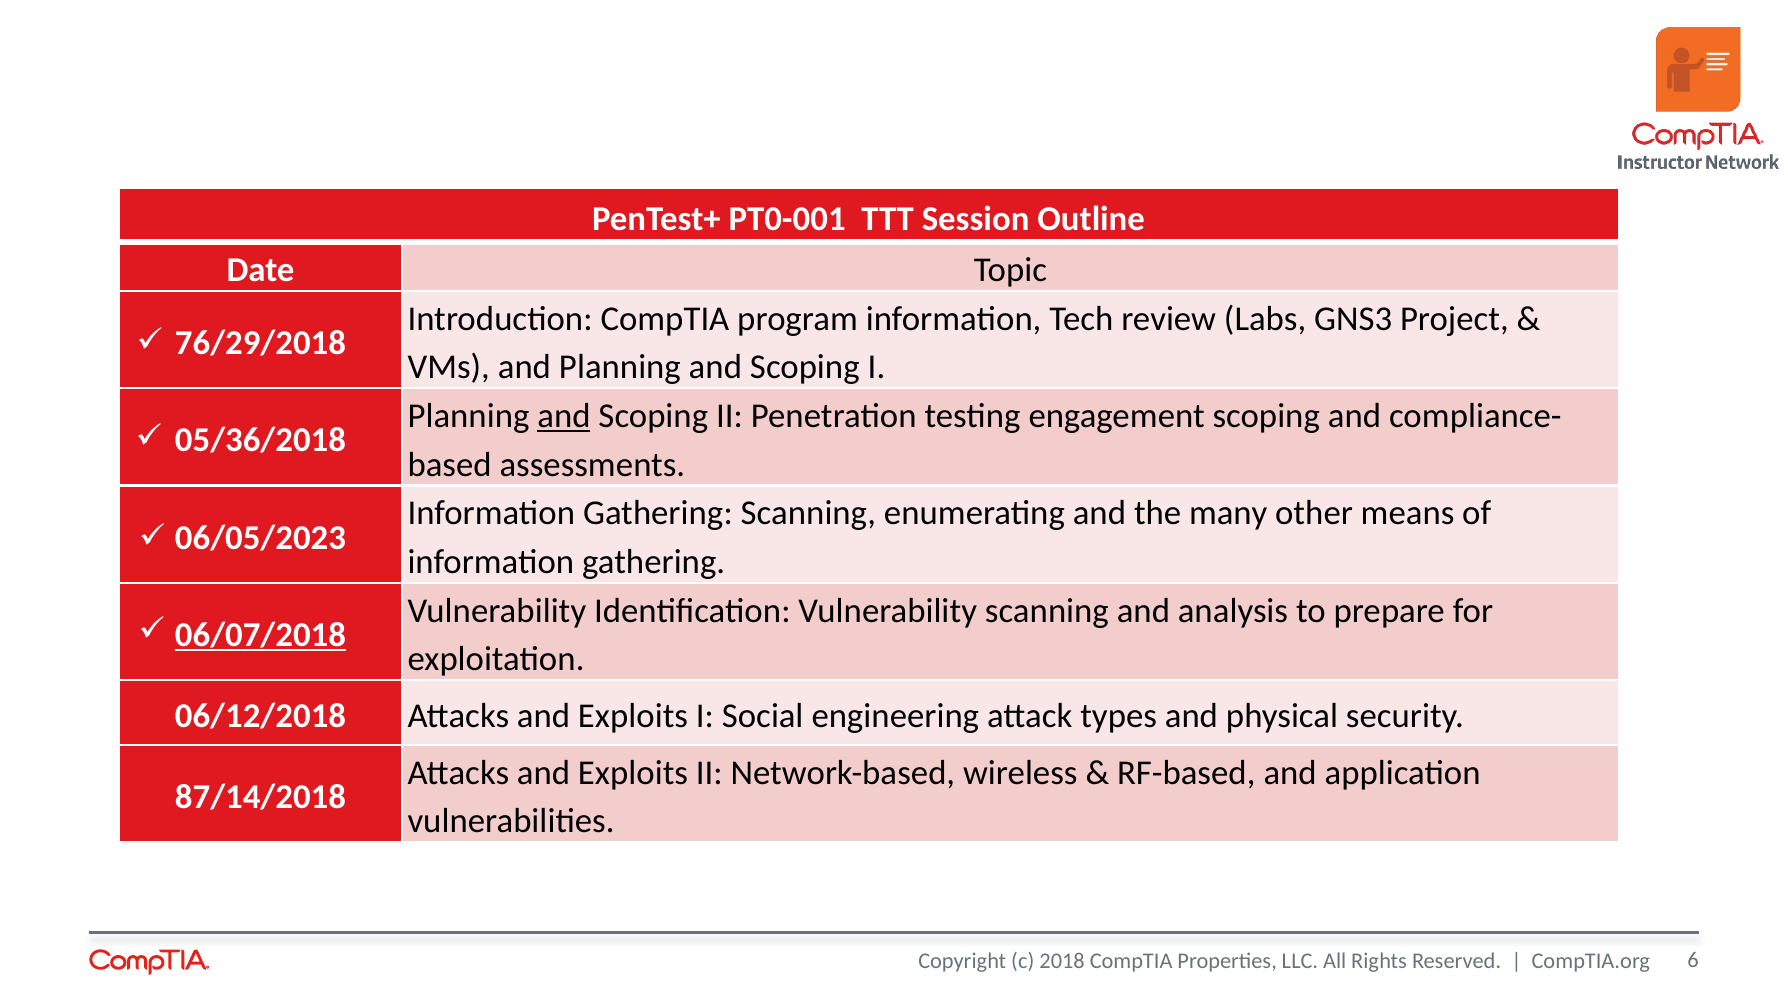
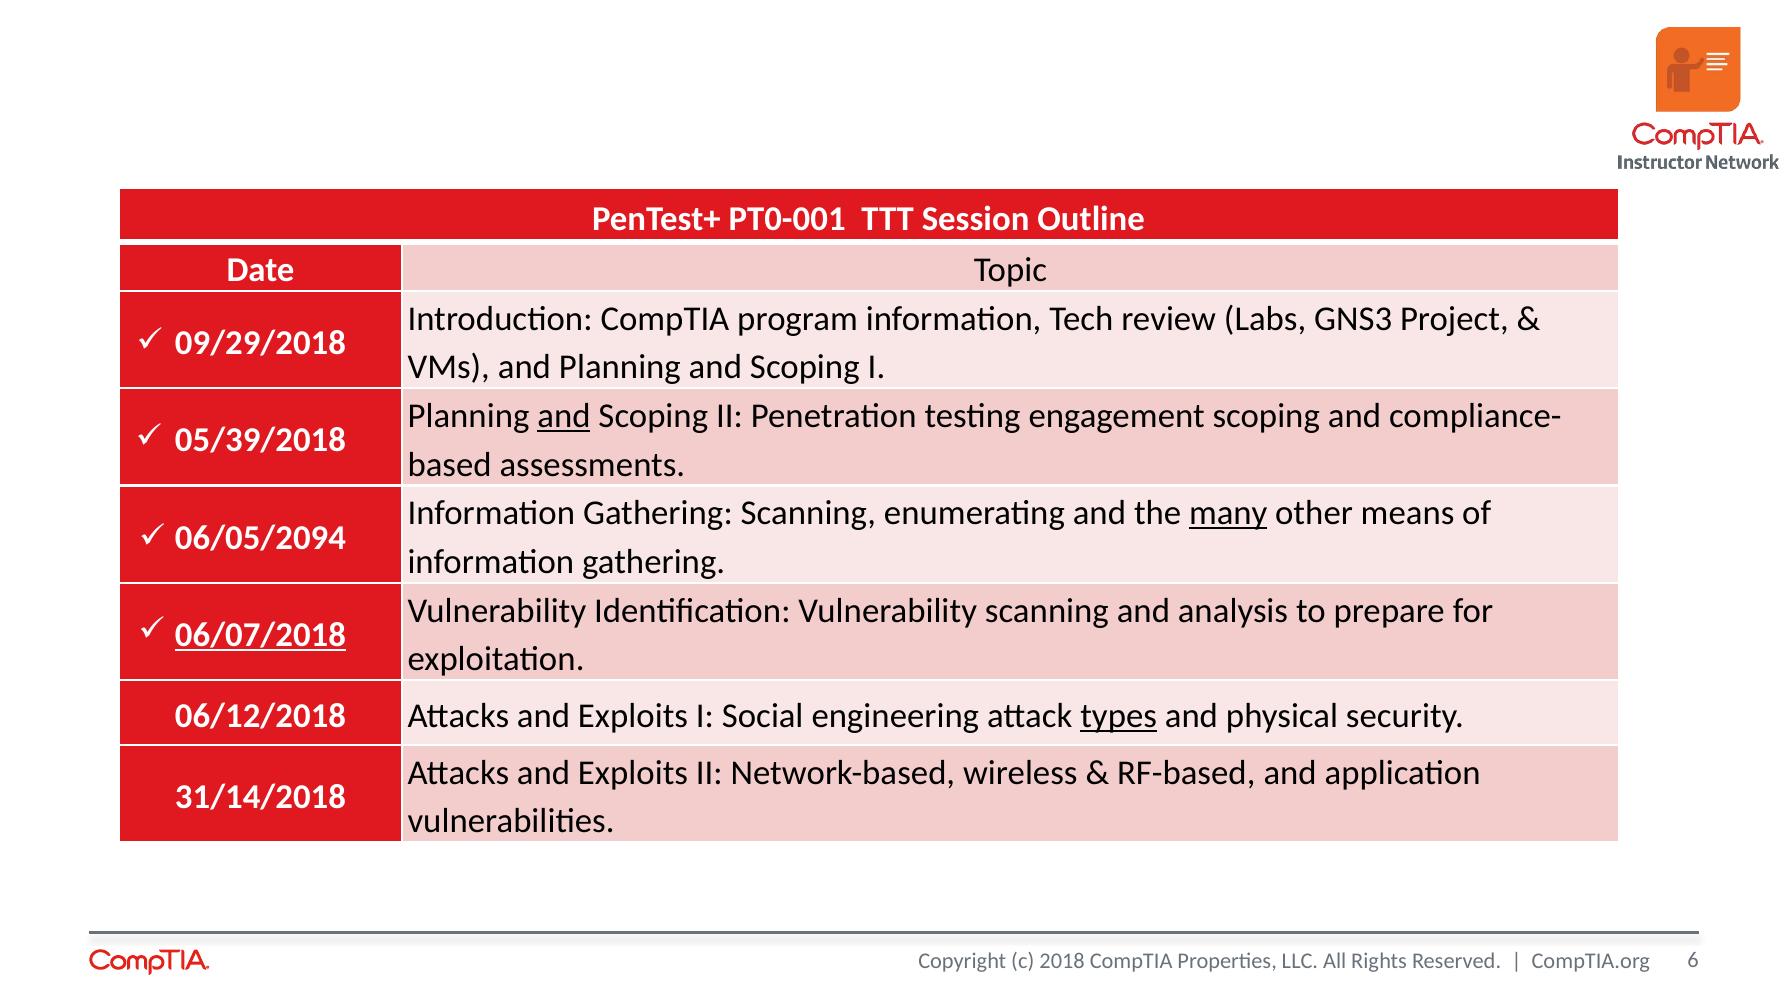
76/29/2018: 76/29/2018 -> 09/29/2018 (260, 343)
05/36/2018: 05/36/2018 -> 05/39/2018 (260, 440)
many underline: none -> present (1228, 513)
06/05/2023: 06/05/2023 -> 06/05/2094 (260, 538)
types underline: none -> present (1119, 716)
87/14/2018: 87/14/2018 -> 31/14/2018 (260, 797)
